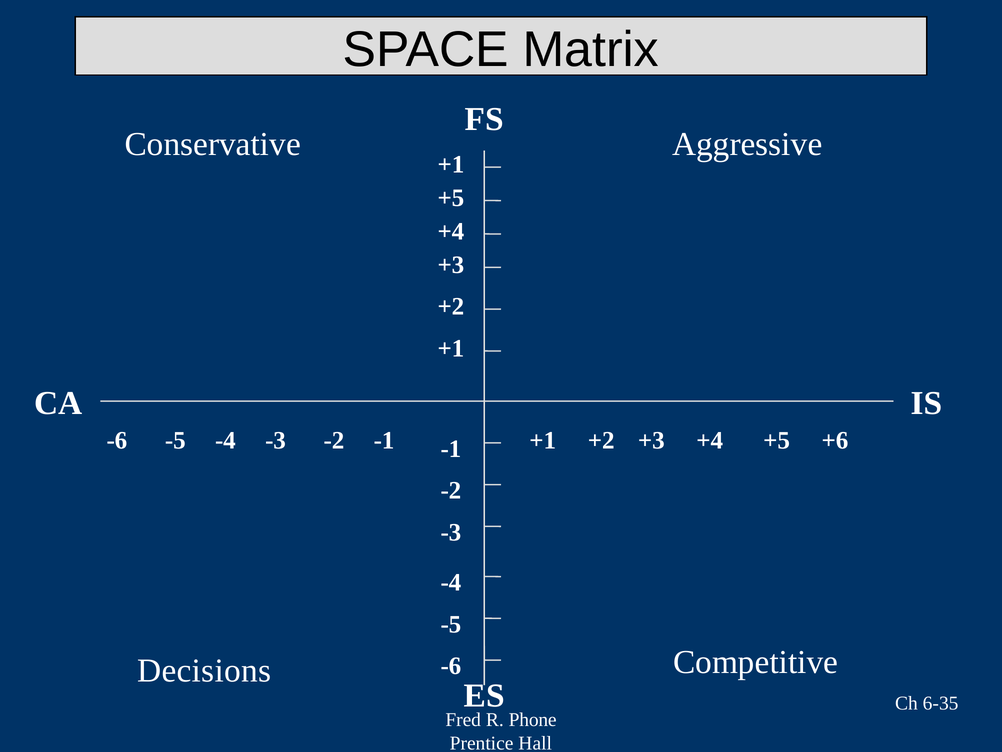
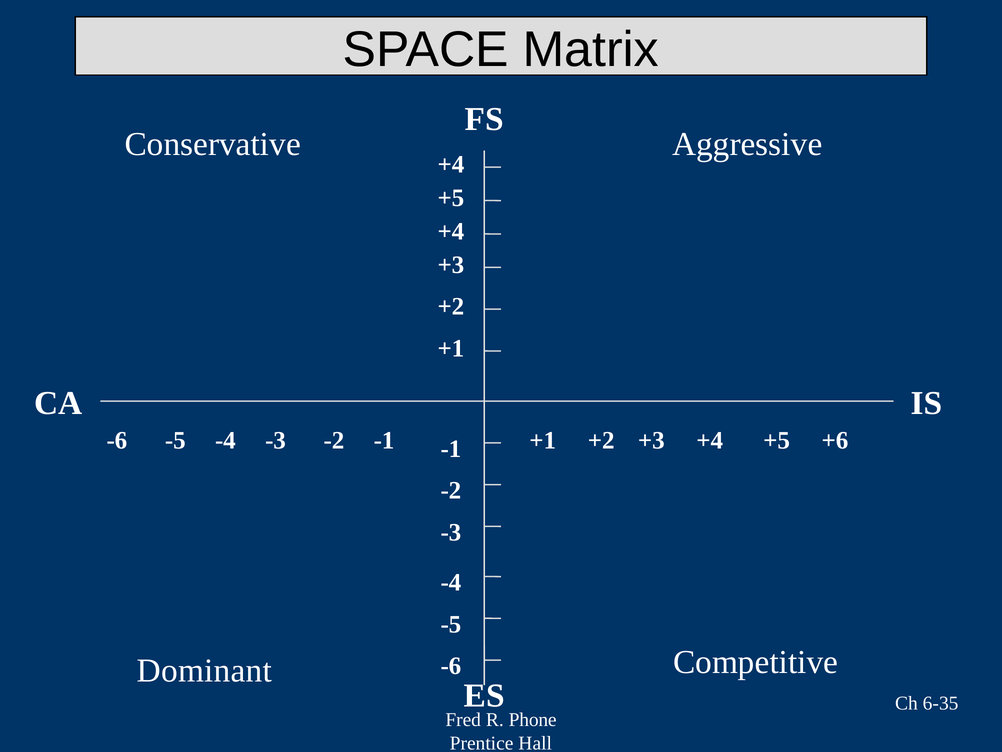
+1: +1 -> +4 (451, 165)
Decisions: Decisions -> Dominant (204, 670)
